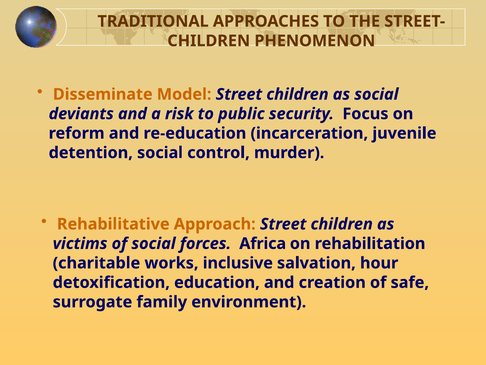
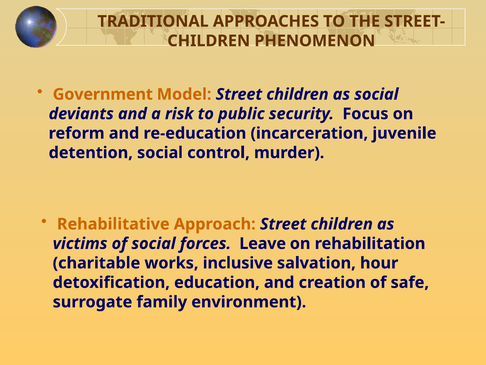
Disseminate: Disseminate -> Government (103, 94)
Africa: Africa -> Leave (263, 243)
